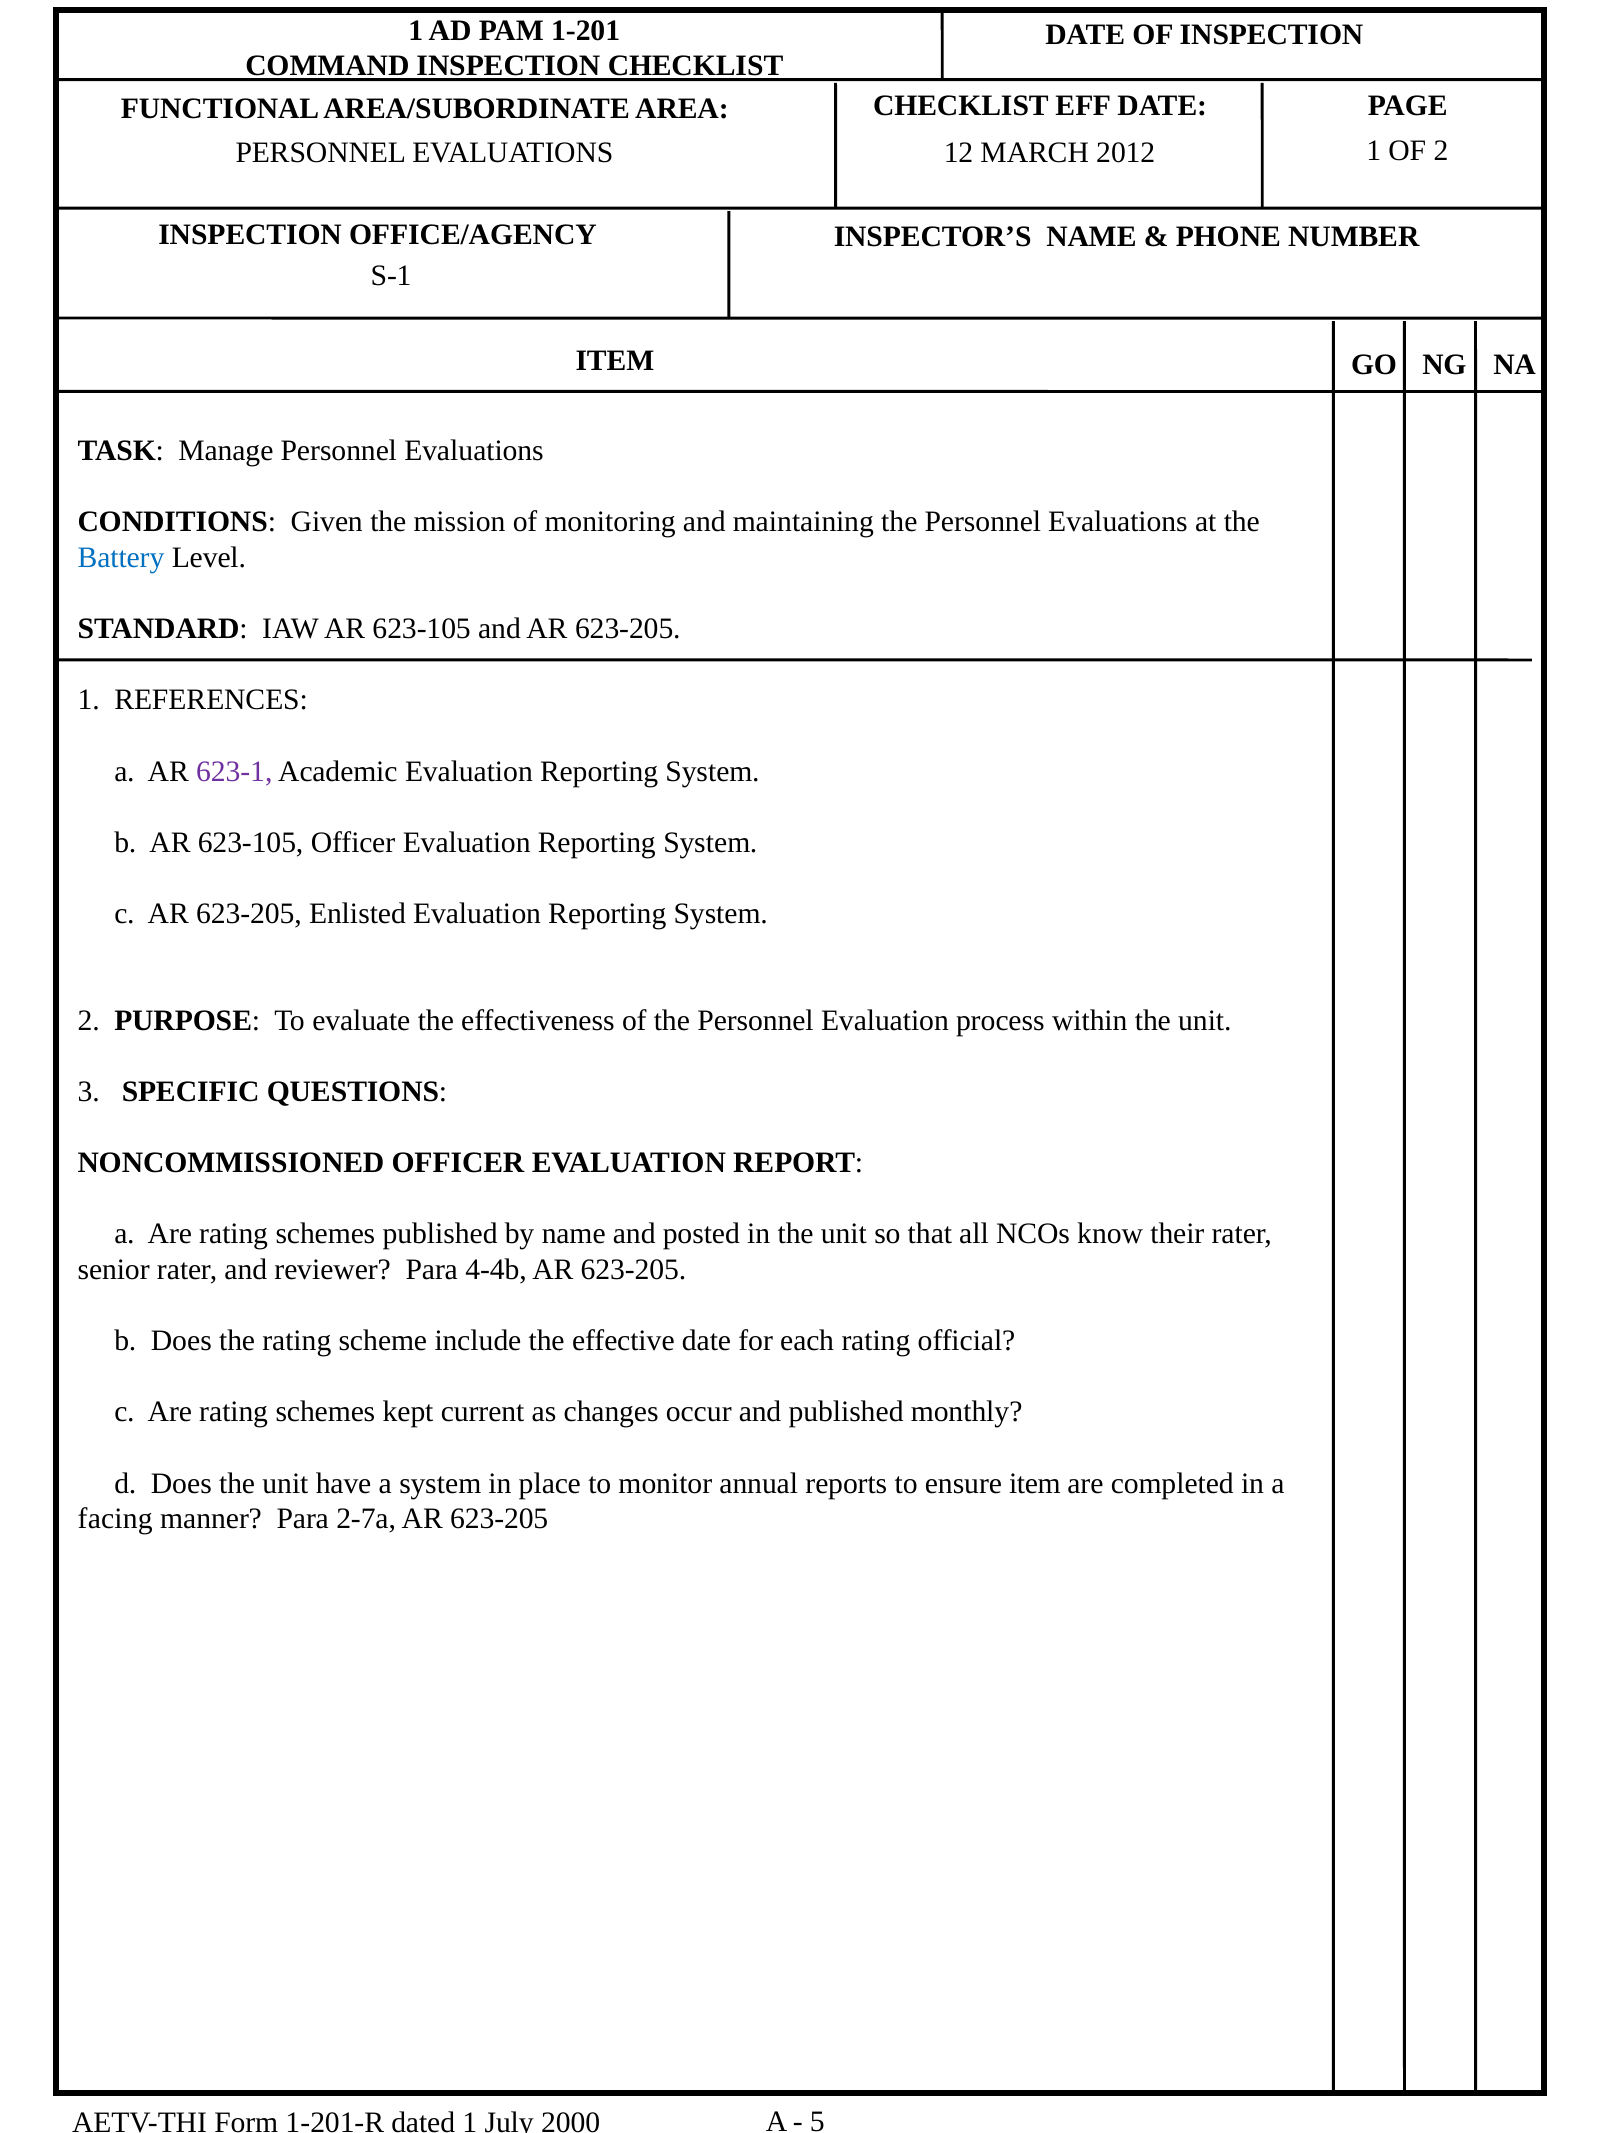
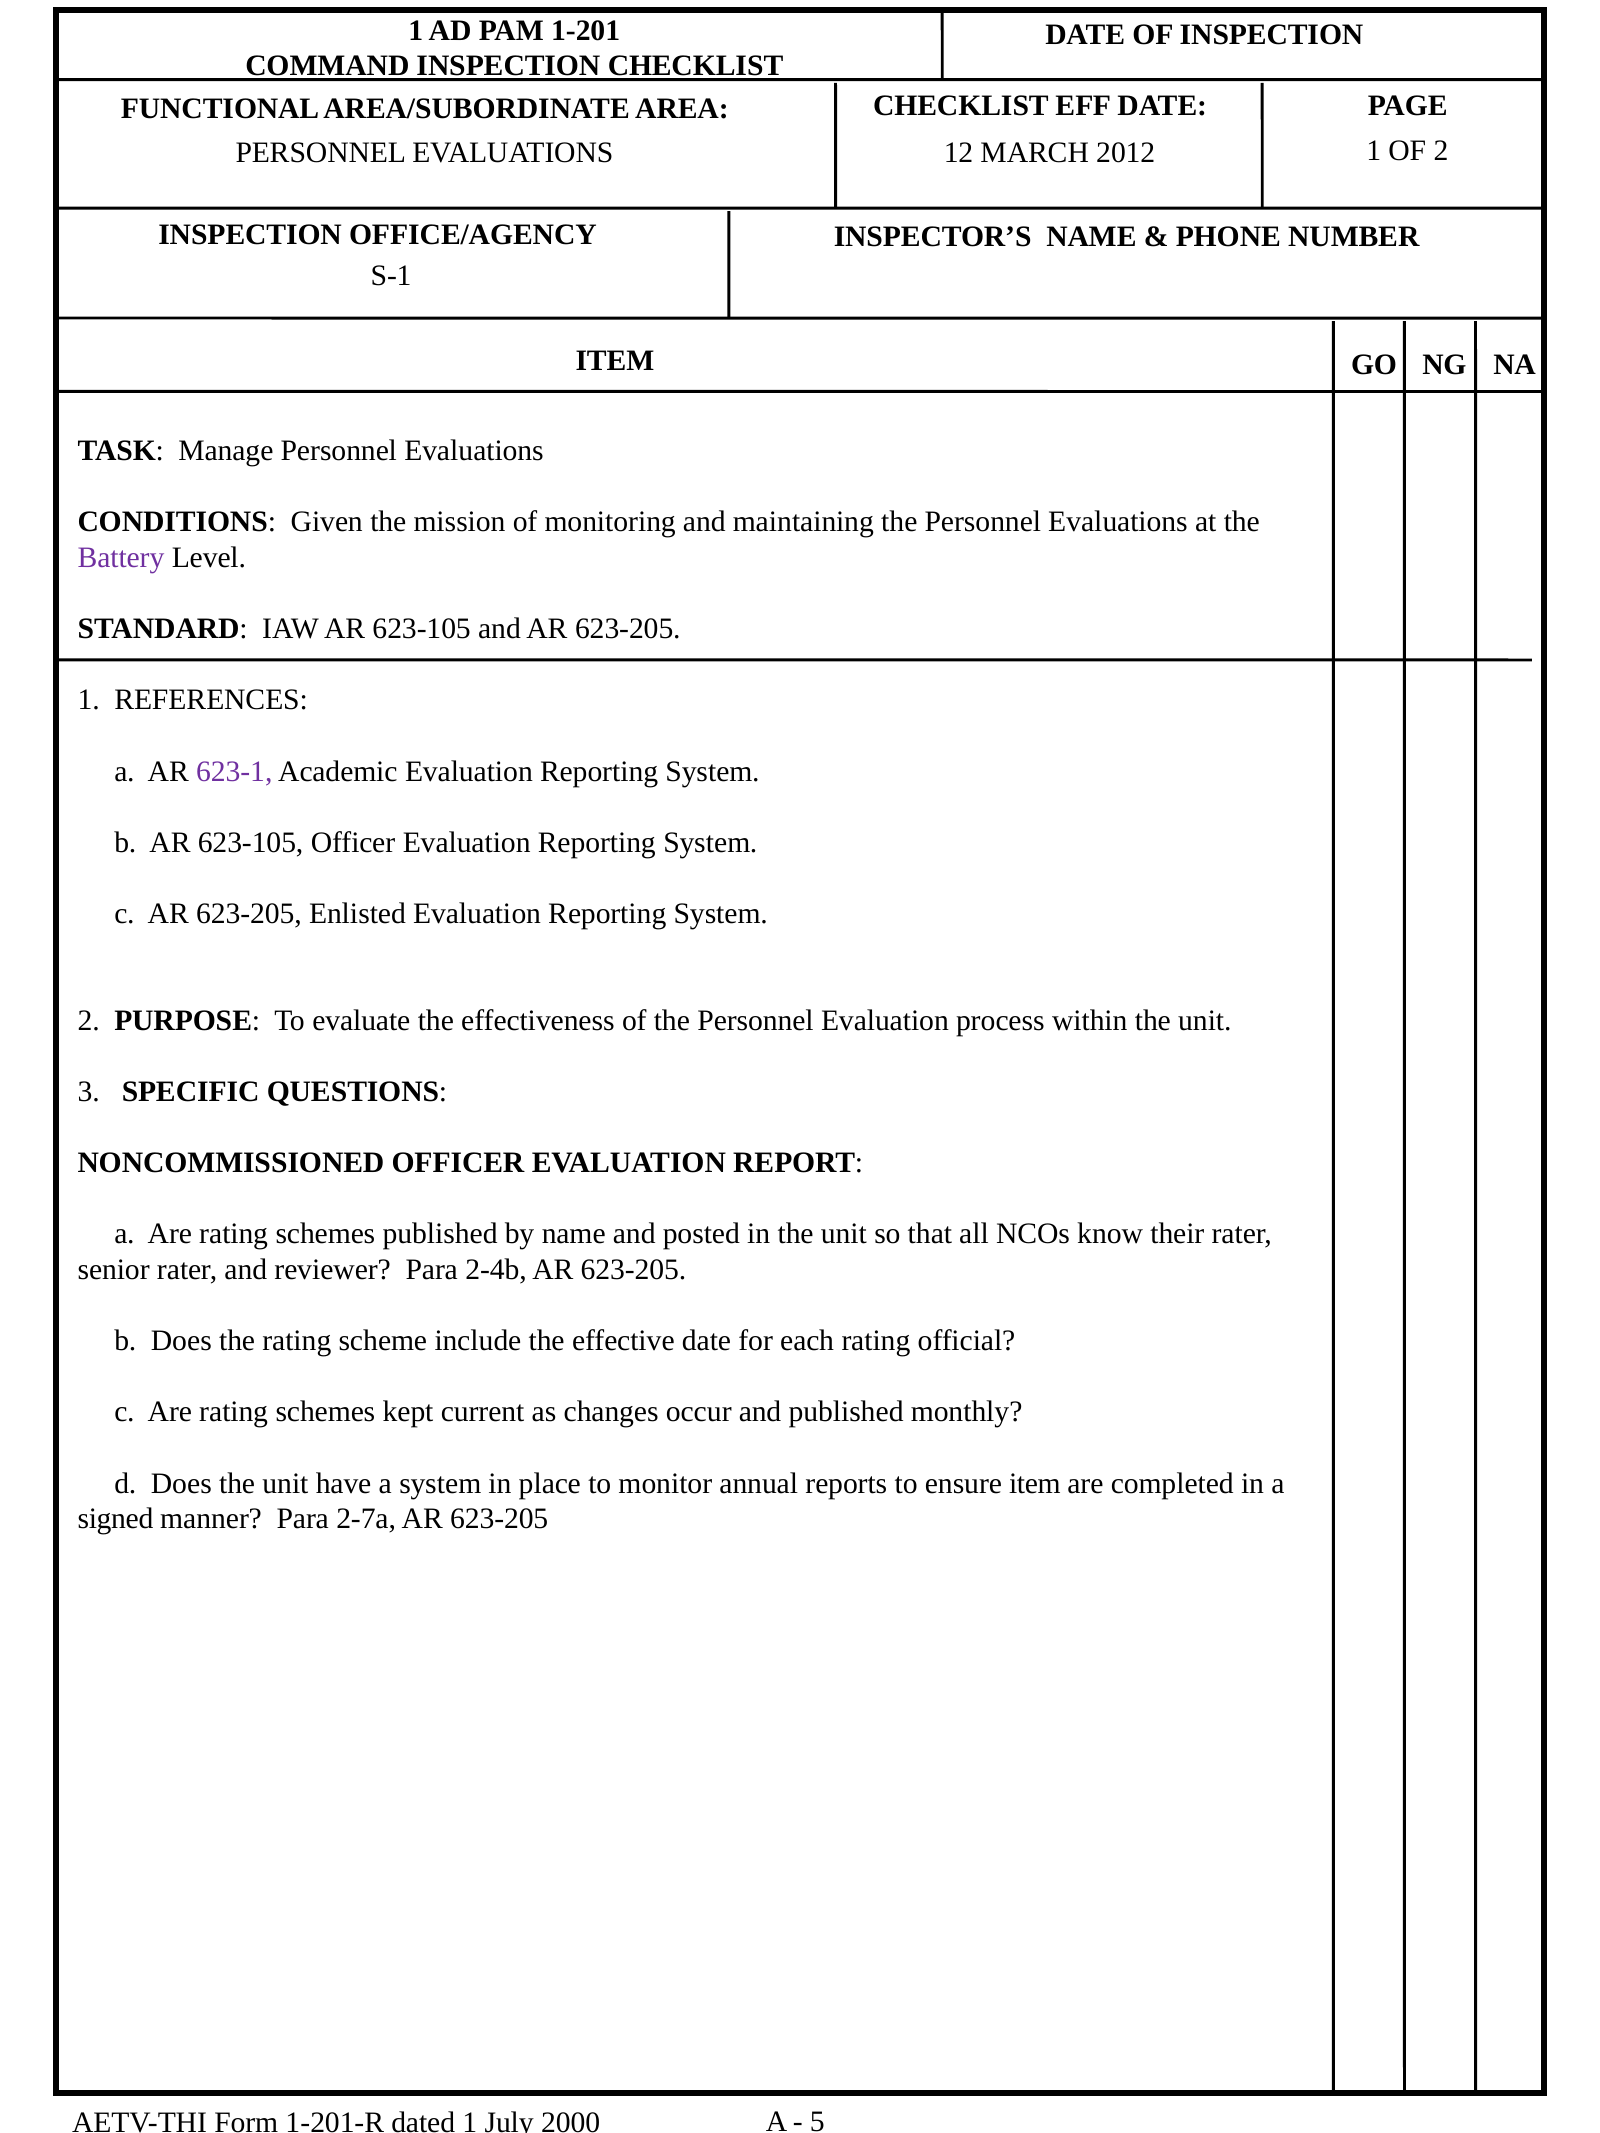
Battery colour: blue -> purple (121, 558)
4-4b: 4-4b -> 2-4b (496, 1270)
facing: facing -> signed (115, 1519)
